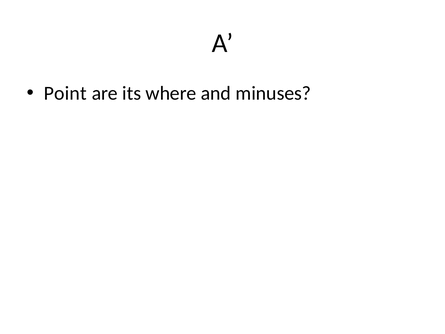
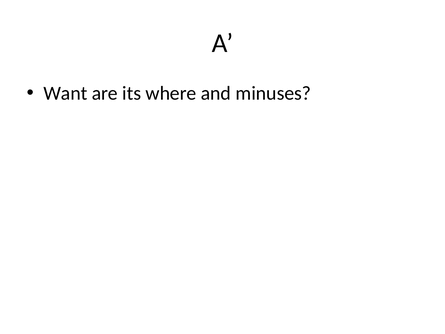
Point: Point -> Want (65, 93)
